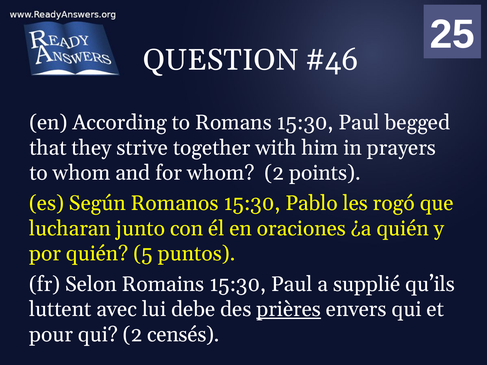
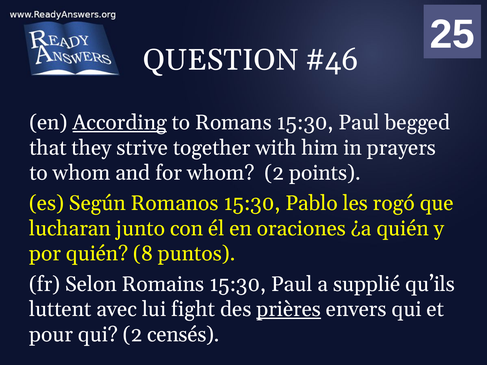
According underline: none -> present (120, 123)
5: 5 -> 8 (143, 254)
debe: debe -> fight (193, 309)
